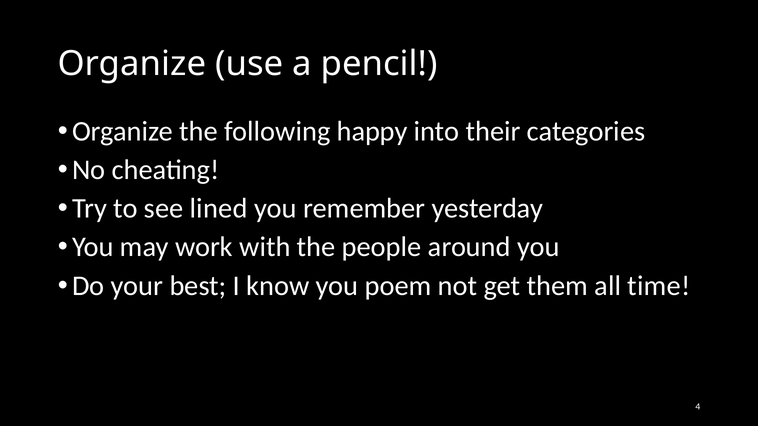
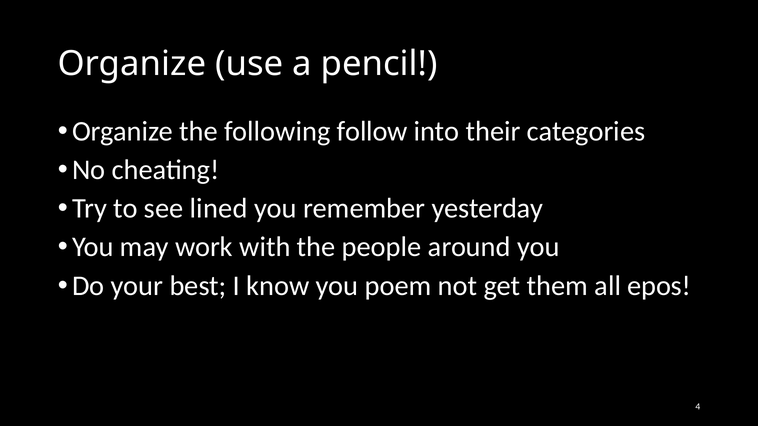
happy: happy -> follow (372, 132)
time: time -> epos (659, 286)
